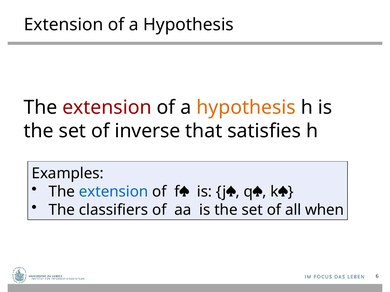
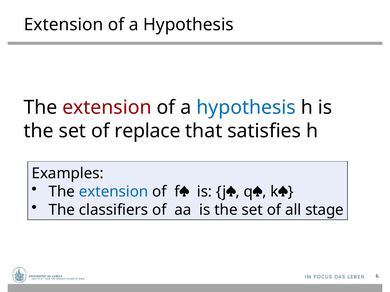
hypothesis colour: orange -> blue (246, 108)
inverse: inverse -> replace (147, 131)
when: when -> stage (325, 210)
